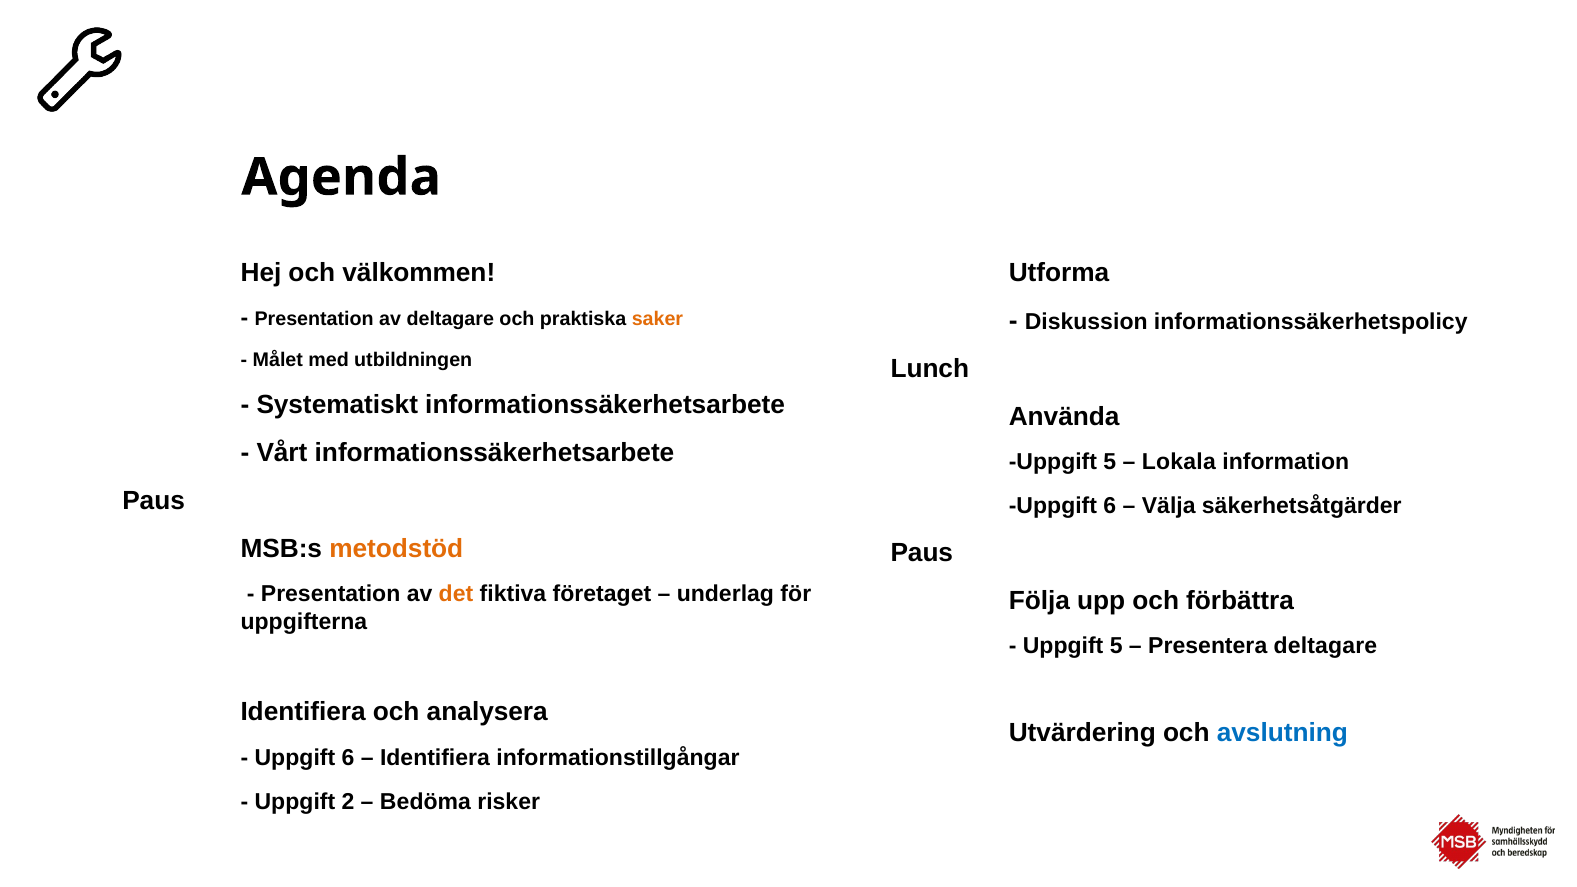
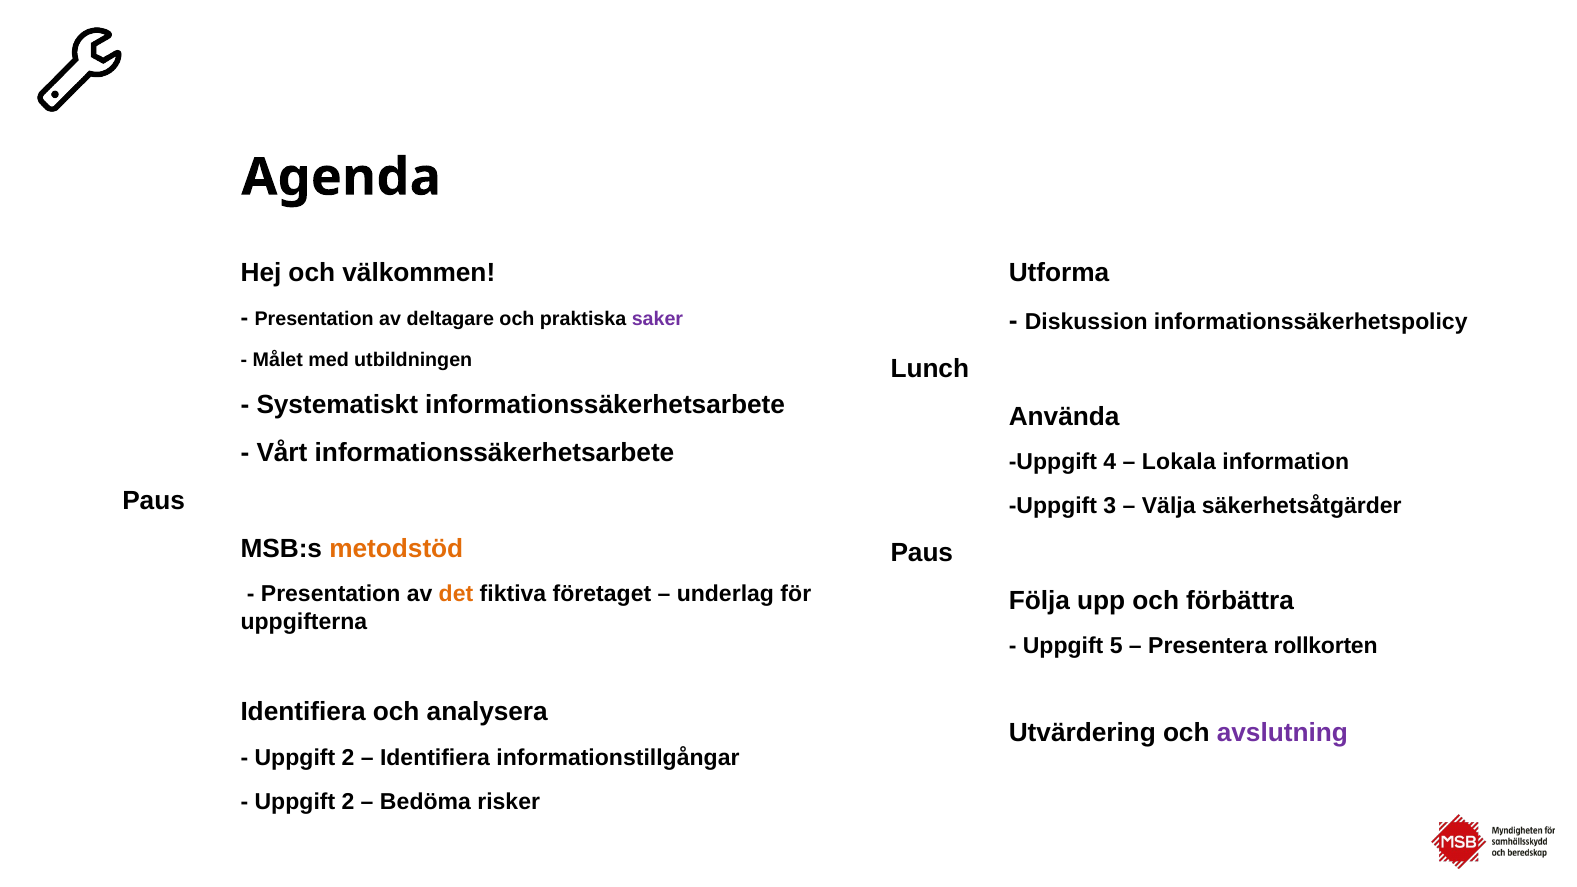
saker colour: orange -> purple (657, 319)
5: 5 -> 4 (1110, 462)
6: 6 -> 3 (1110, 506)
Presentera deltagare: deltagare -> rollkorten (1326, 646)
avslutning colour: blue -> purple (1282, 733)
6: 6 -> 2 (348, 758)
